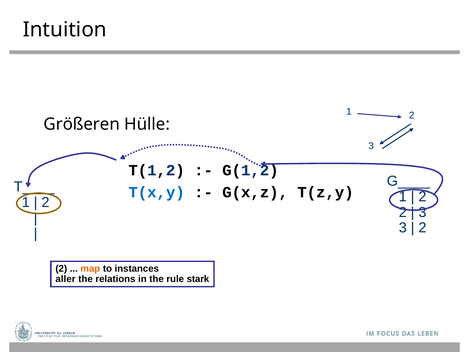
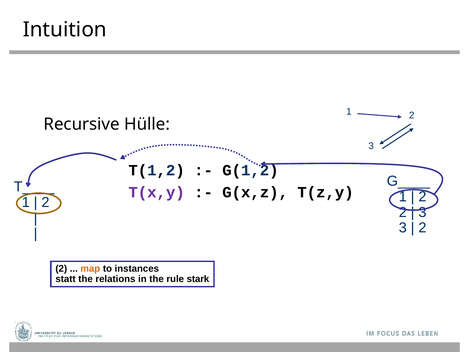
Größeren: Größeren -> Recursive (82, 124)
T(x,y colour: blue -> purple (157, 192)
aller: aller -> statt (66, 279)
